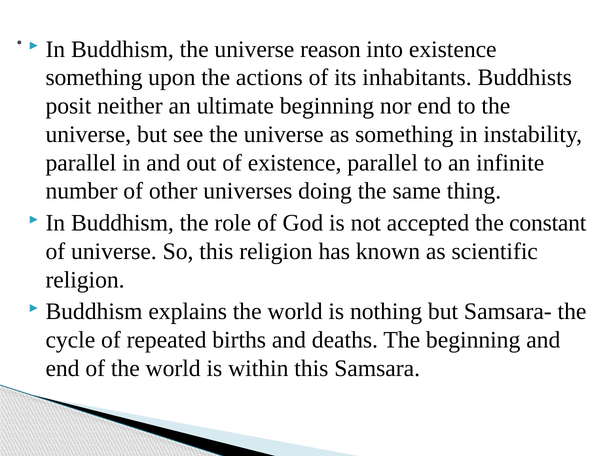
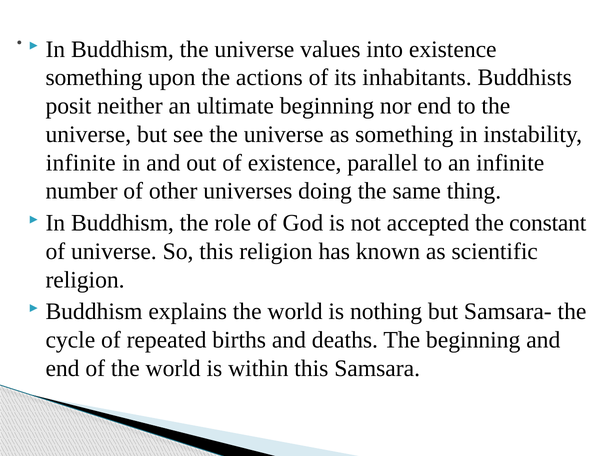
reason: reason -> values (330, 49)
parallel: parallel -> infinite (81, 163)
